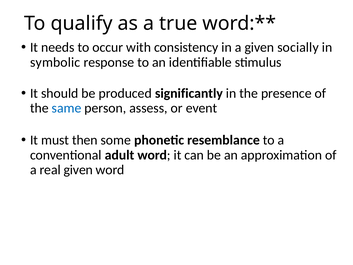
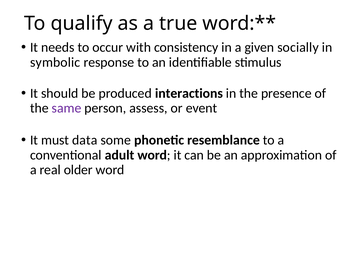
significantly: significantly -> interactions (189, 93)
same colour: blue -> purple (67, 108)
then: then -> data (85, 140)
real given: given -> older (78, 170)
